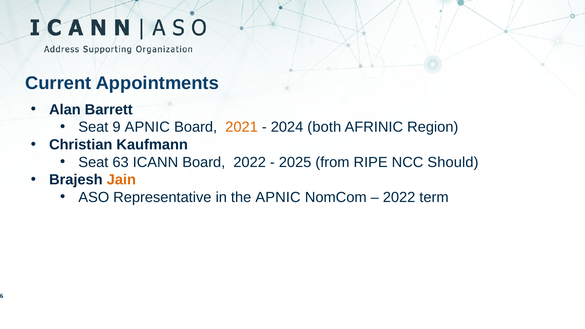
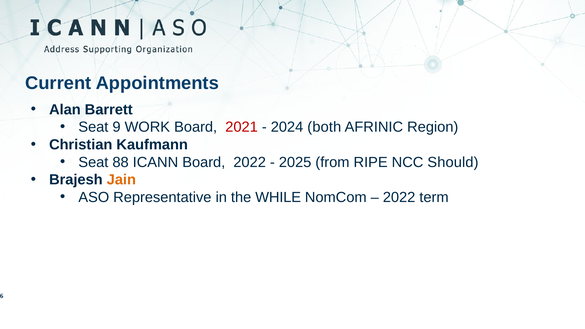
9 APNIC: APNIC -> WORK (147, 127)
2021 colour: orange -> red (242, 127)
63: 63 -> 88 (121, 162)
the APNIC: APNIC -> WHILE (278, 197)
